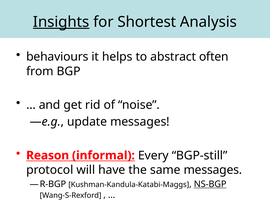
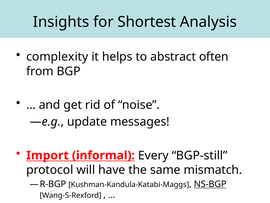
Insights underline: present -> none (61, 22)
behaviours: behaviours -> complexity (57, 57)
Reason: Reason -> Import (47, 155)
same messages: messages -> mismatch (213, 169)
